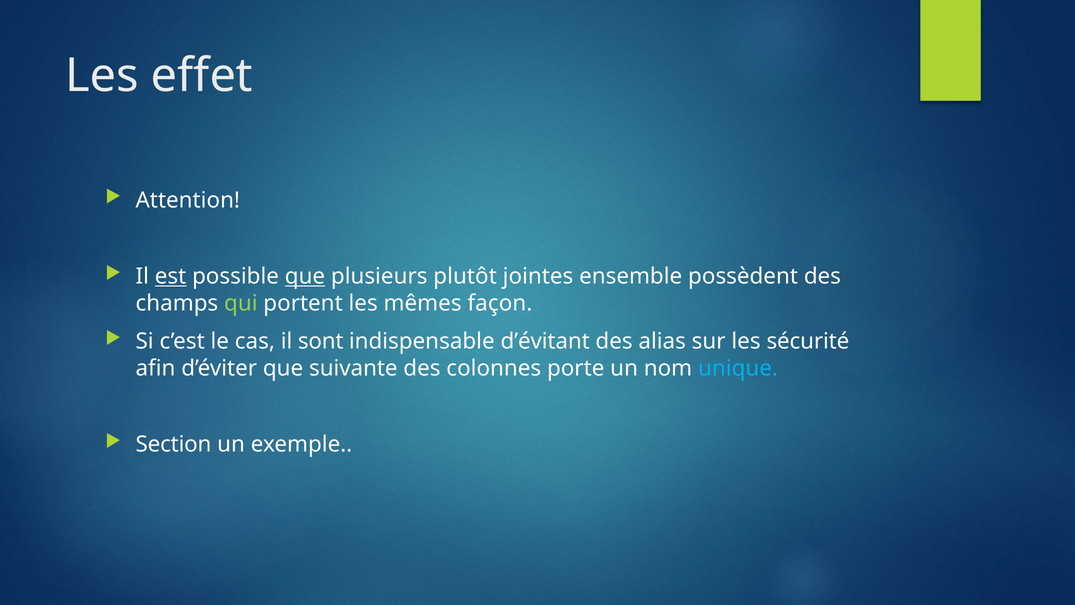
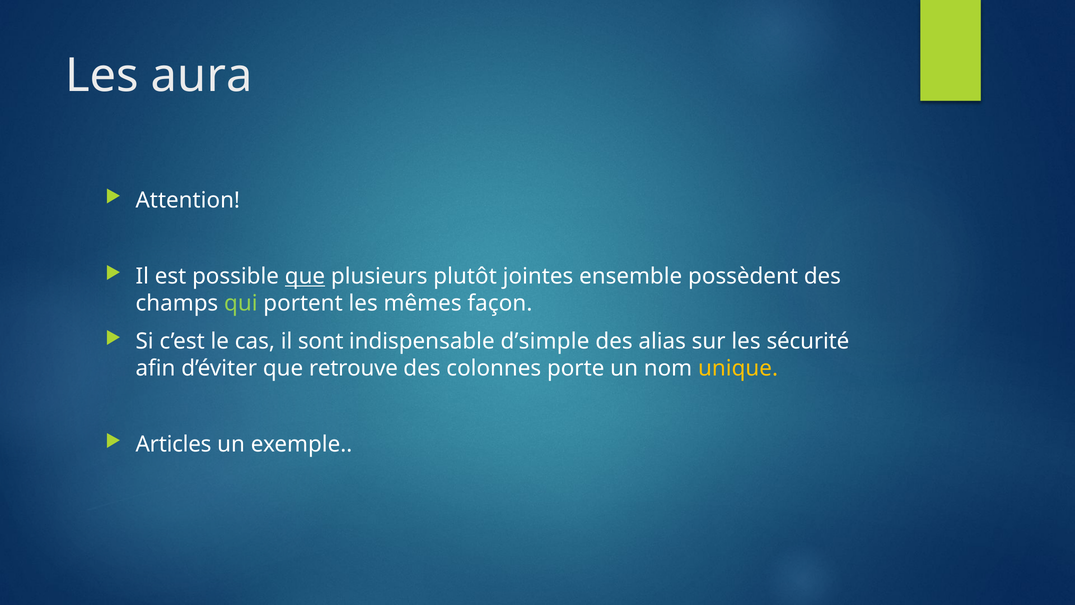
effet: effet -> aura (202, 75)
est underline: present -> none (171, 276)
d’évitant: d’évitant -> d’simple (545, 341)
suivante: suivante -> retrouve (353, 368)
unique colour: light blue -> yellow (738, 368)
Section: Section -> Articles (174, 444)
